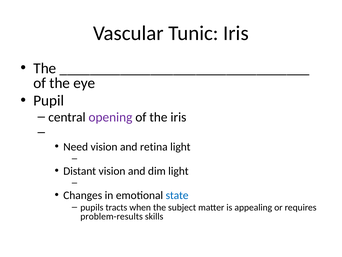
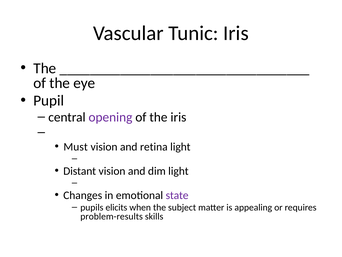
Need: Need -> Must (76, 147)
state colour: blue -> purple (177, 195)
tracts: tracts -> elicits (116, 207)
